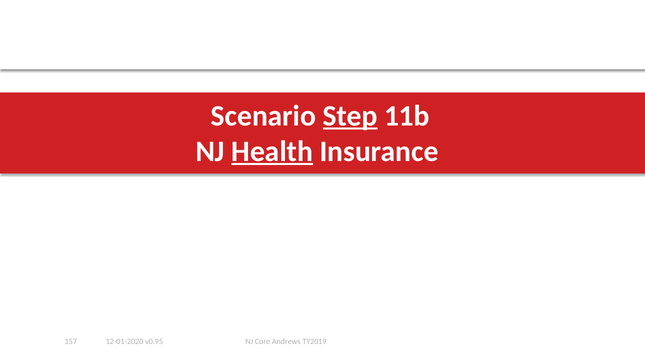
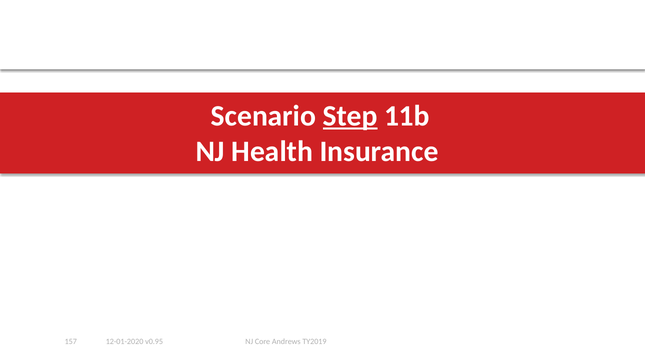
Health underline: present -> none (272, 151)
